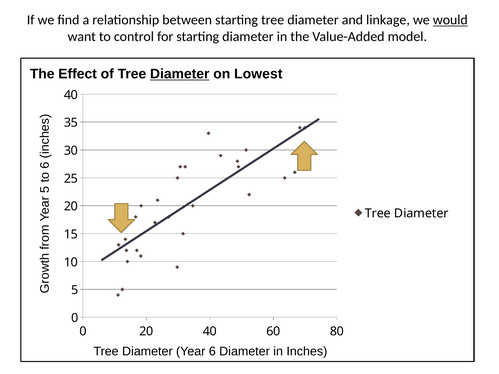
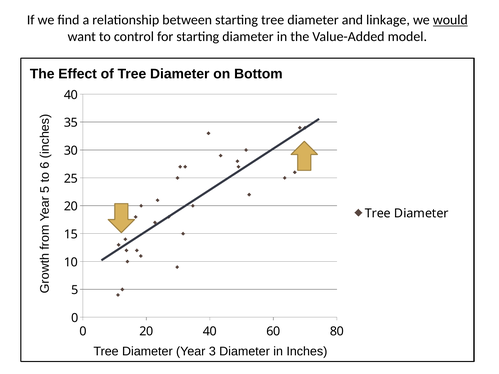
Diameter underline: present -> none (180, 74)
Lowest: Lowest -> Bottom (258, 74)
Year 6: 6 -> 3 (212, 352)
